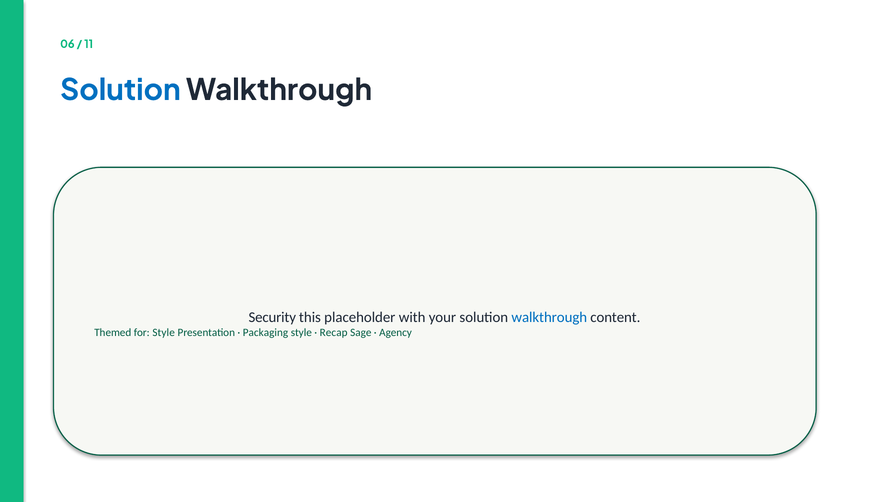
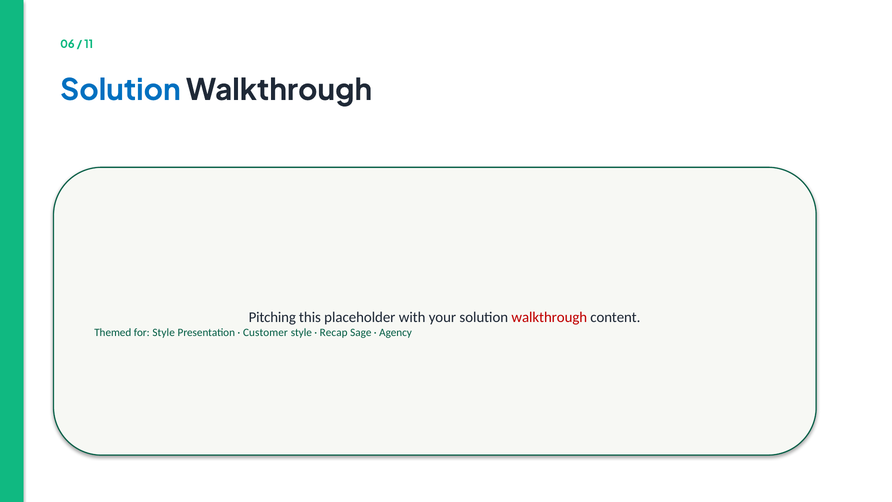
Security: Security -> Pitching (272, 317)
walkthrough colour: blue -> red (549, 317)
Packaging: Packaging -> Customer (265, 332)
